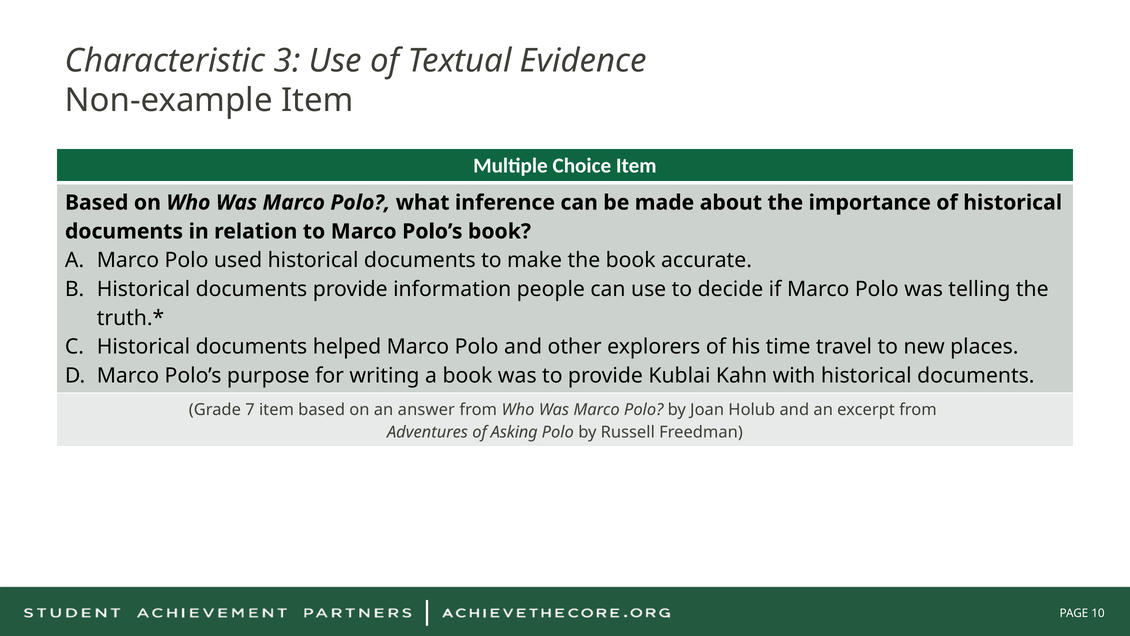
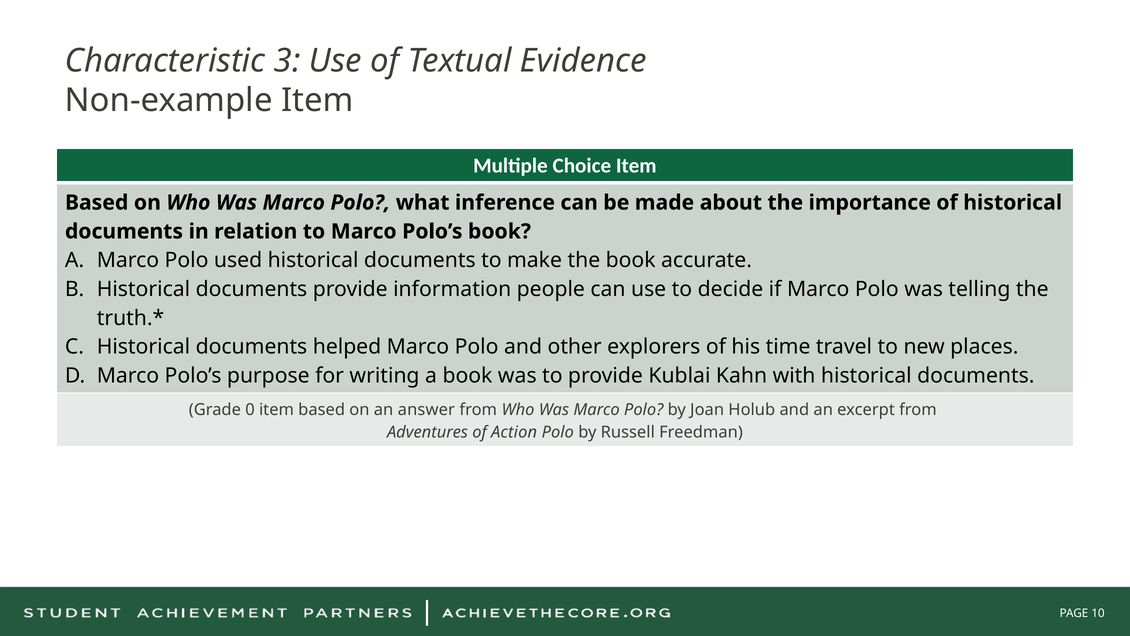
7: 7 -> 0 (250, 409)
Asking: Asking -> Action (514, 432)
